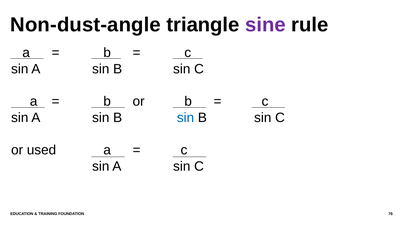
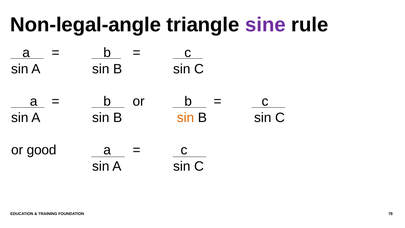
Non-dust-angle: Non-dust-angle -> Non-legal-angle (86, 25)
sin colour: blue -> orange (186, 118)
used: used -> good (42, 150)
